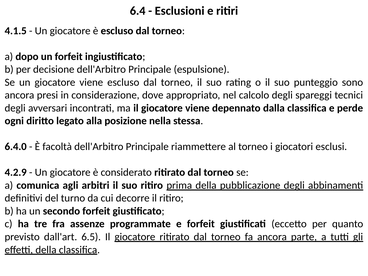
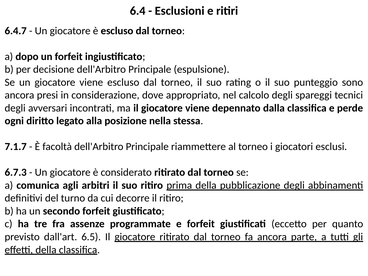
4.1.5: 4.1.5 -> 6.4.7 (16, 31)
6.4.0: 6.4.0 -> 7.1.7 (16, 147)
4.2.9: 4.2.9 -> 6.7.3 (16, 172)
